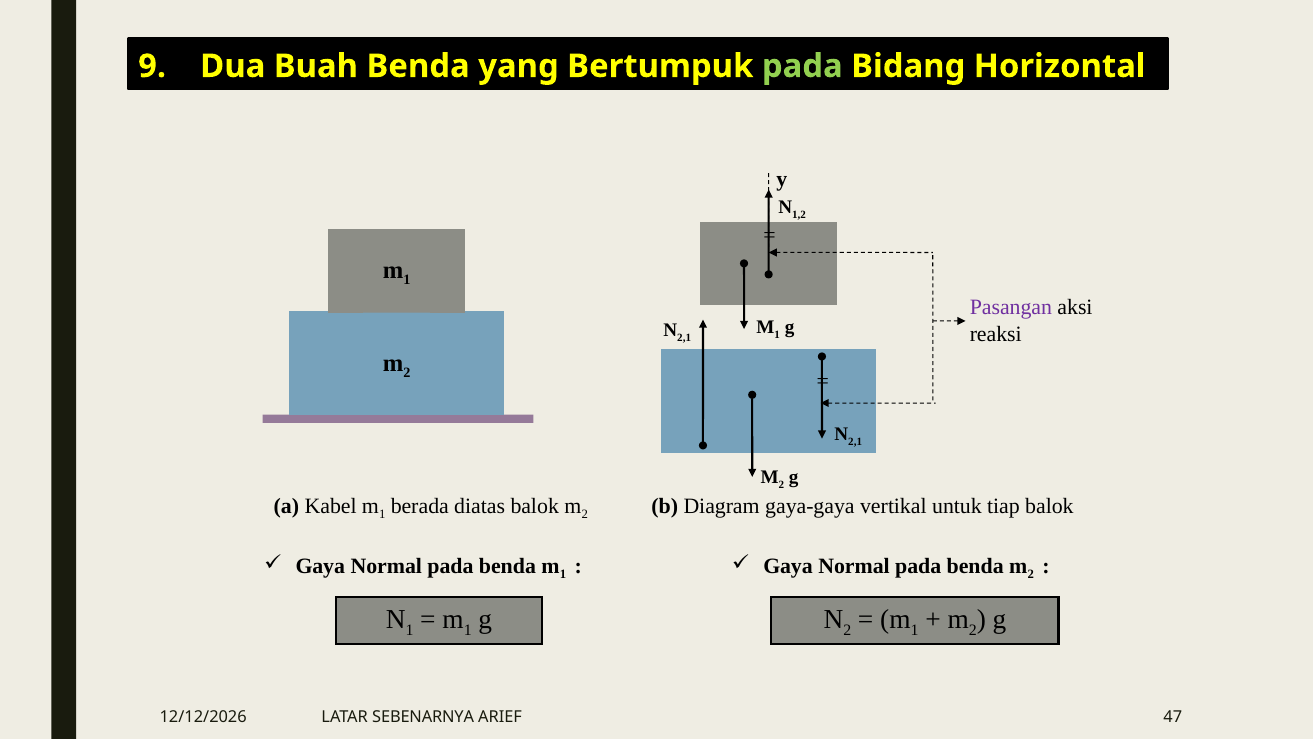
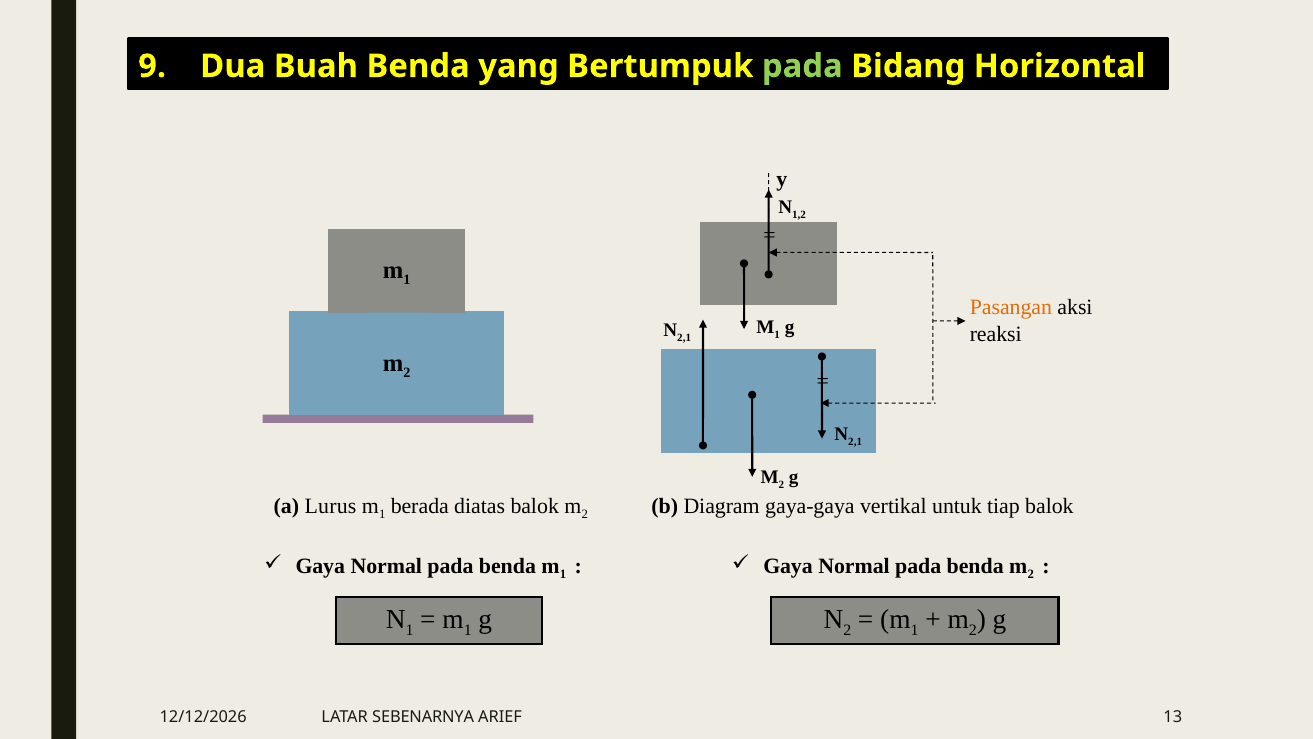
Pasangan colour: purple -> orange (1011, 307)
Kabel: Kabel -> Lurus (330, 506)
47: 47 -> 13 (1173, 717)
